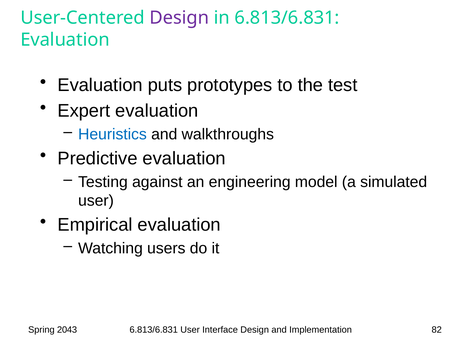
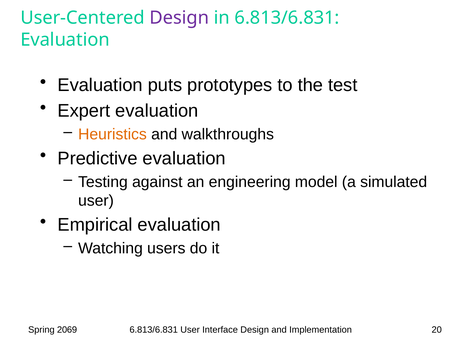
Heuristics colour: blue -> orange (112, 134)
2043: 2043 -> 2069 (67, 329)
82: 82 -> 20 (437, 329)
